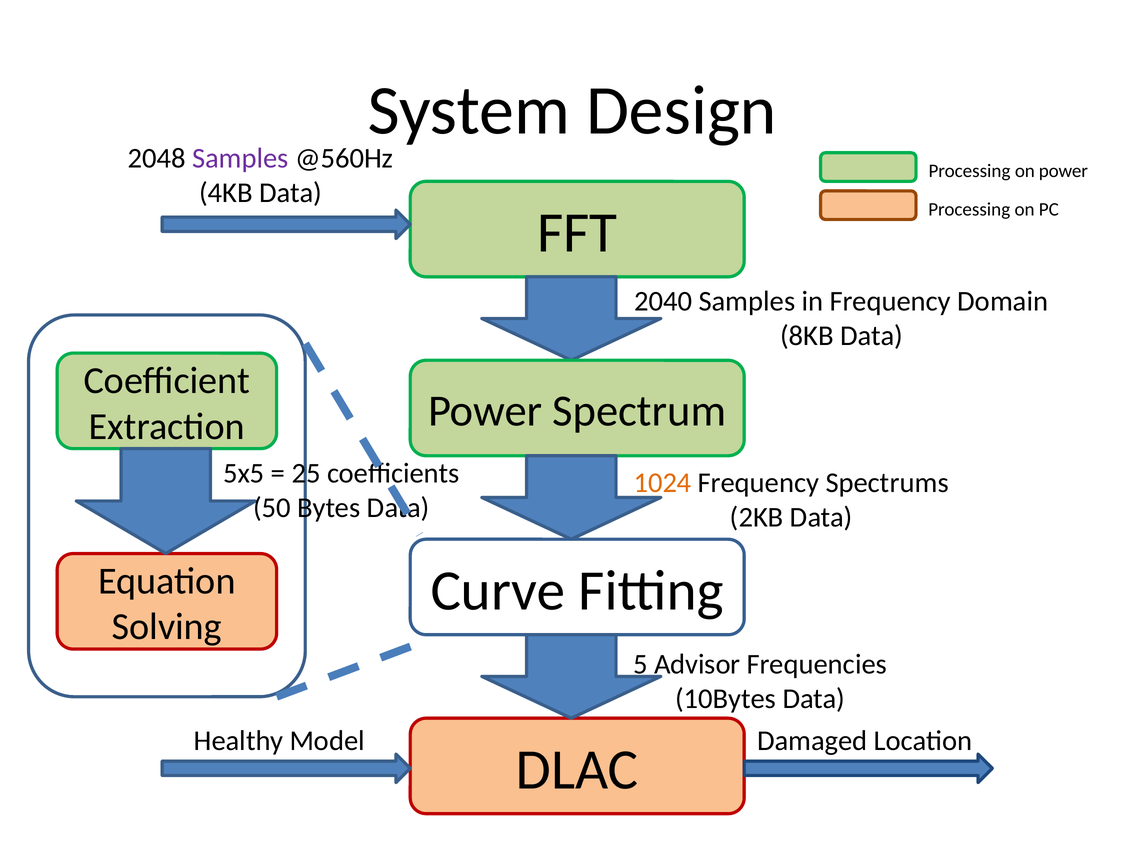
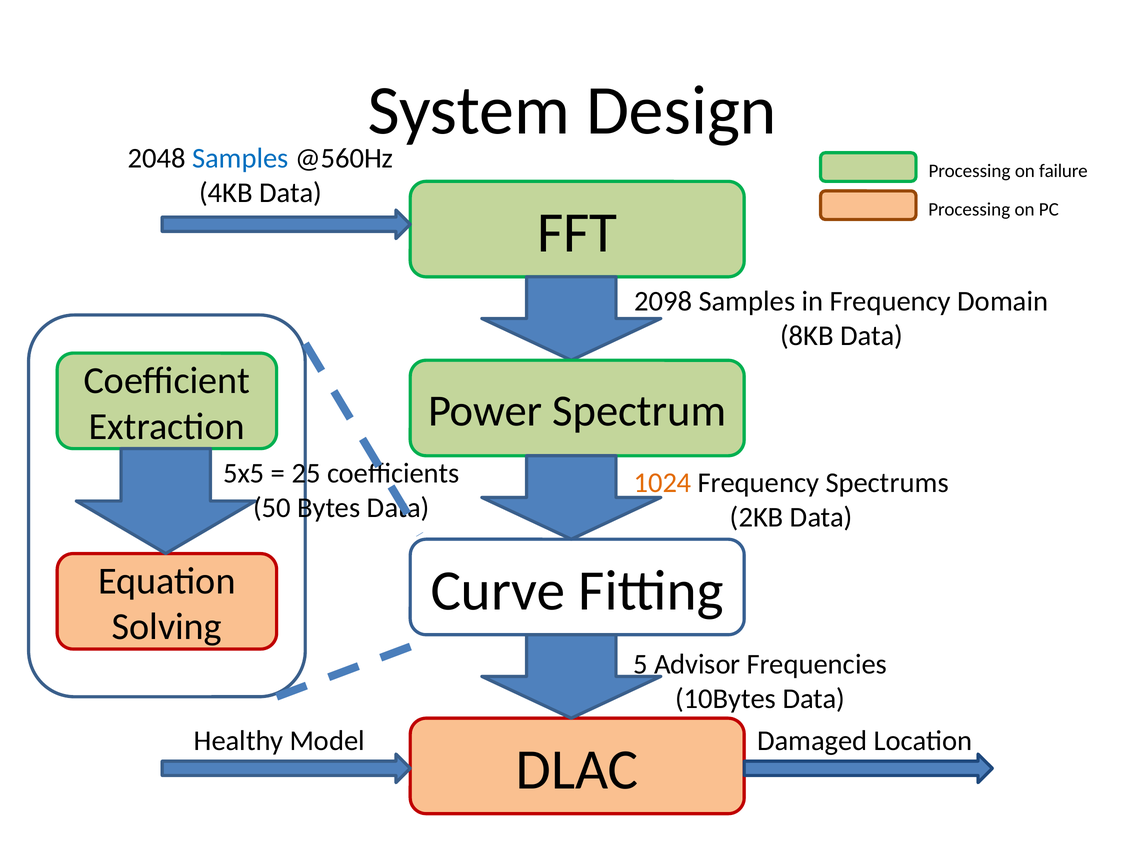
Samples colour: purple -> blue (240, 158)
on power: power -> failure (1063, 171)
2040: 2040 -> 2098 (663, 301)
